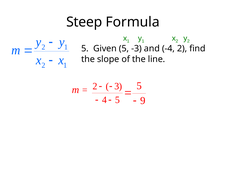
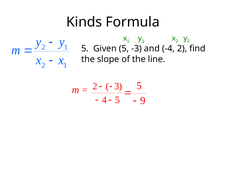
Steep: Steep -> Kinds (84, 22)
